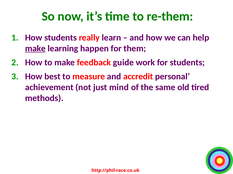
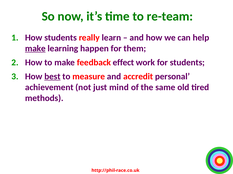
re-them: re-them -> re-team (170, 16)
guide: guide -> effect (123, 63)
best underline: none -> present (52, 77)
